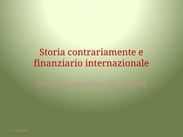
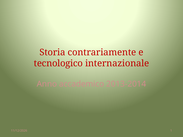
finanziario: finanziario -> tecnologico (58, 63)
